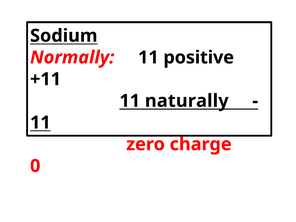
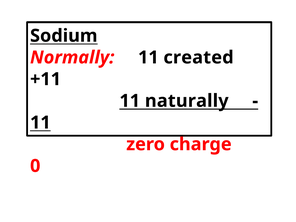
positive: positive -> created (199, 57)
